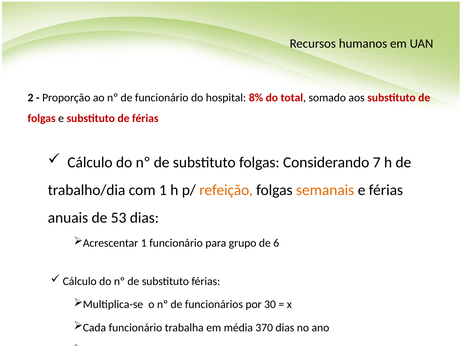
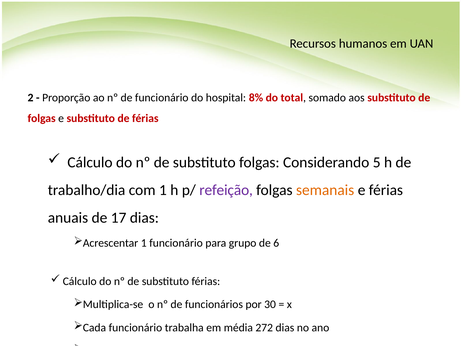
7: 7 -> 5 (377, 162)
refeição colour: orange -> purple (226, 190)
53: 53 -> 17 (119, 218)
370: 370 -> 272 (264, 327)
